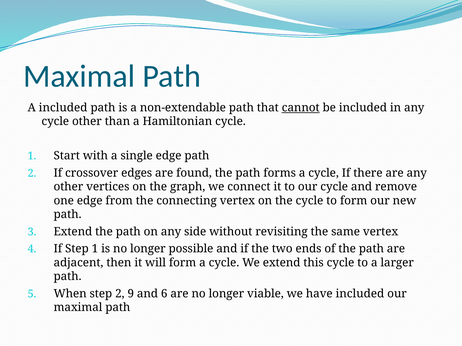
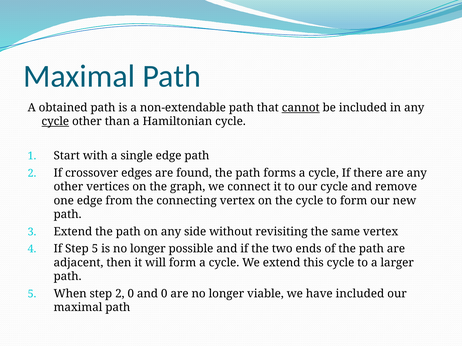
A included: included -> obtained (63, 108)
cycle underline: none -> present (55, 122)
Step 1: 1 -> 5 (95, 249)
2 9: 9 -> 0 (131, 294)
and 6: 6 -> 0 (164, 294)
